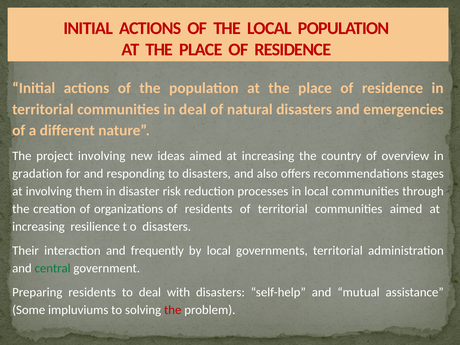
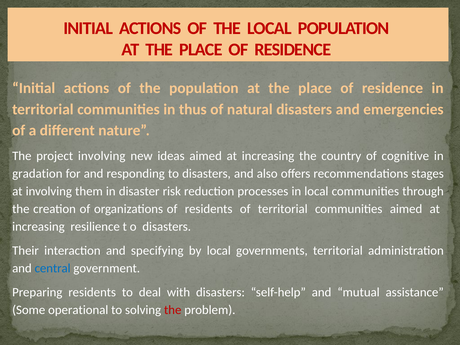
in deal: deal -> thus (193, 109)
overview: overview -> cognitive (405, 156)
frequently: frequently -> specifying (157, 251)
central colour: green -> blue (53, 268)
impluviums: impluviums -> operational (78, 310)
